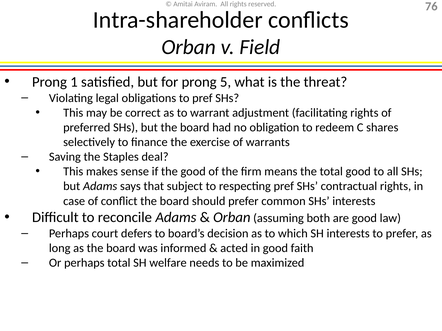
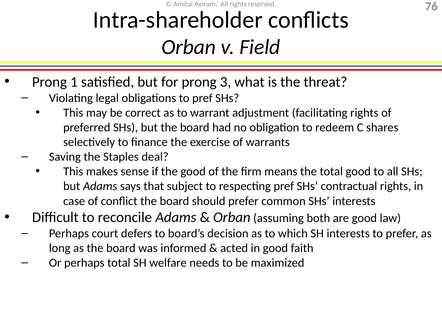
5: 5 -> 3 (226, 82)
